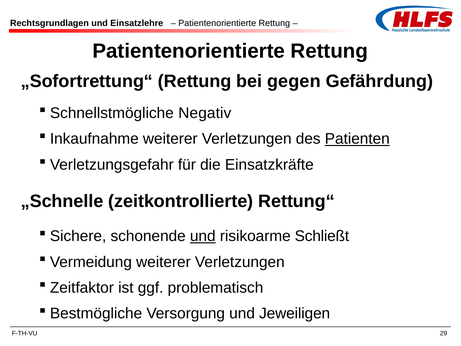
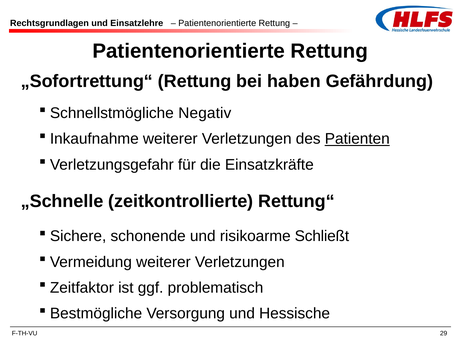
gegen: gegen -> haben (294, 81)
und underline: present -> none (203, 236)
Jeweiligen: Jeweiligen -> Hessische (295, 313)
